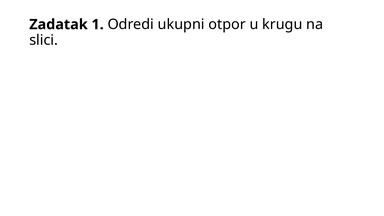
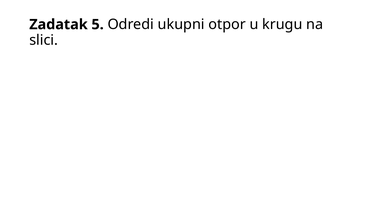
1: 1 -> 5 (98, 24)
